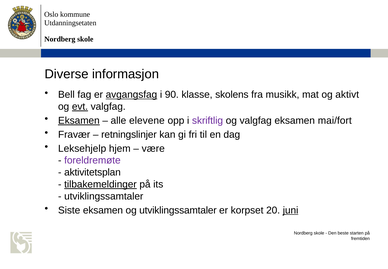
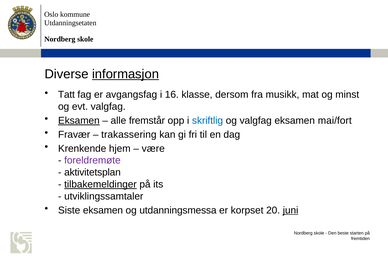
informasjon underline: none -> present (126, 74)
Bell: Bell -> Tatt (66, 95)
avgangsfag underline: present -> none (131, 95)
90: 90 -> 16 (172, 95)
skolens: skolens -> dersom (232, 95)
aktivt: aktivt -> minst (347, 95)
evt underline: present -> none (80, 106)
elevene: elevene -> fremstår (147, 120)
skriftlig colour: purple -> blue (208, 120)
retningslinjer: retningslinjer -> trakassering (129, 134)
Leksehjelp: Leksehjelp -> Krenkende (82, 148)
og utviklingssamtaler: utviklingssamtaler -> utdanningsmessa (178, 210)
